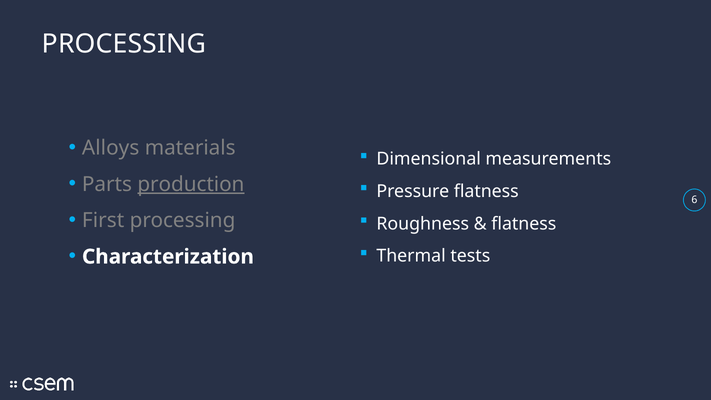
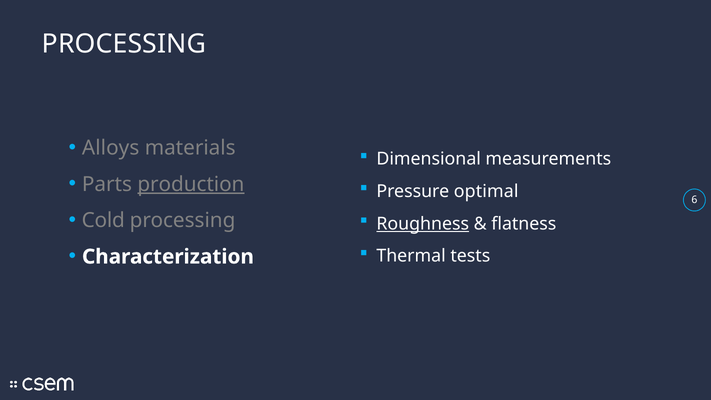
Pressure flatness: flatness -> optimal (486, 191)
First: First -> Cold (103, 220)
Roughness underline: none -> present (423, 224)
